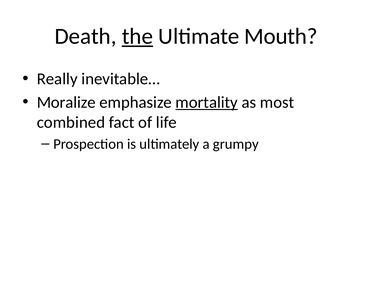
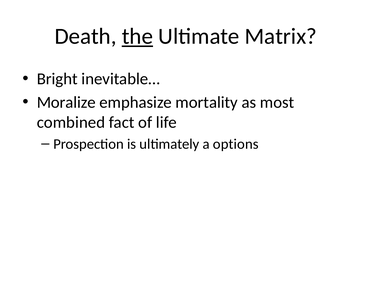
Mouth: Mouth -> Matrix (281, 36)
Really: Really -> Bright (57, 79)
mortality underline: present -> none (207, 103)
grumpy: grumpy -> options (236, 144)
